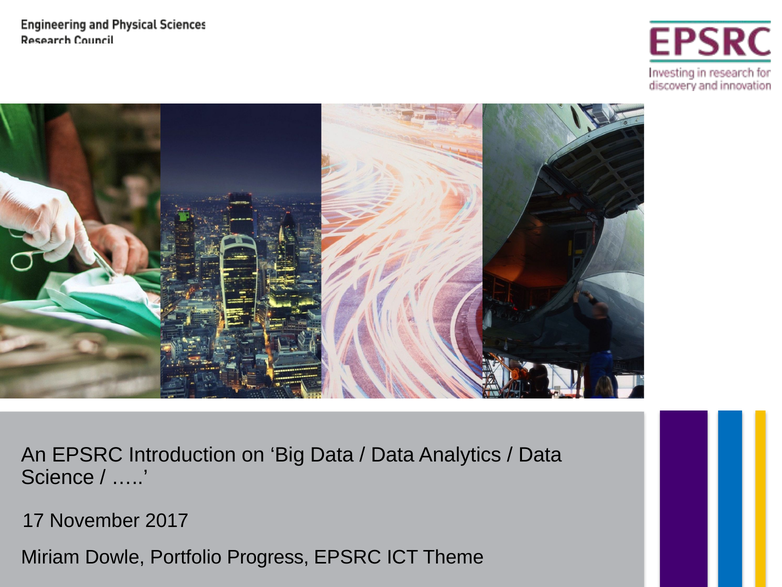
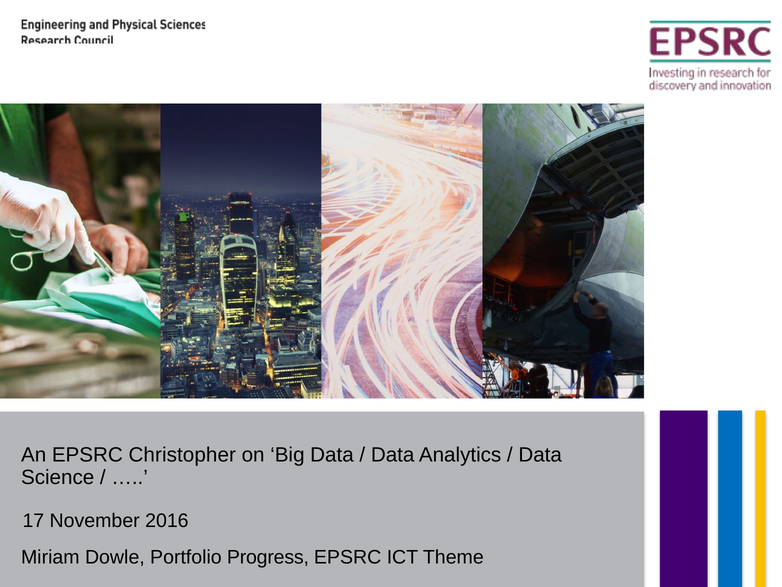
Introduction: Introduction -> Christopher (182, 455)
2017: 2017 -> 2016 (167, 520)
